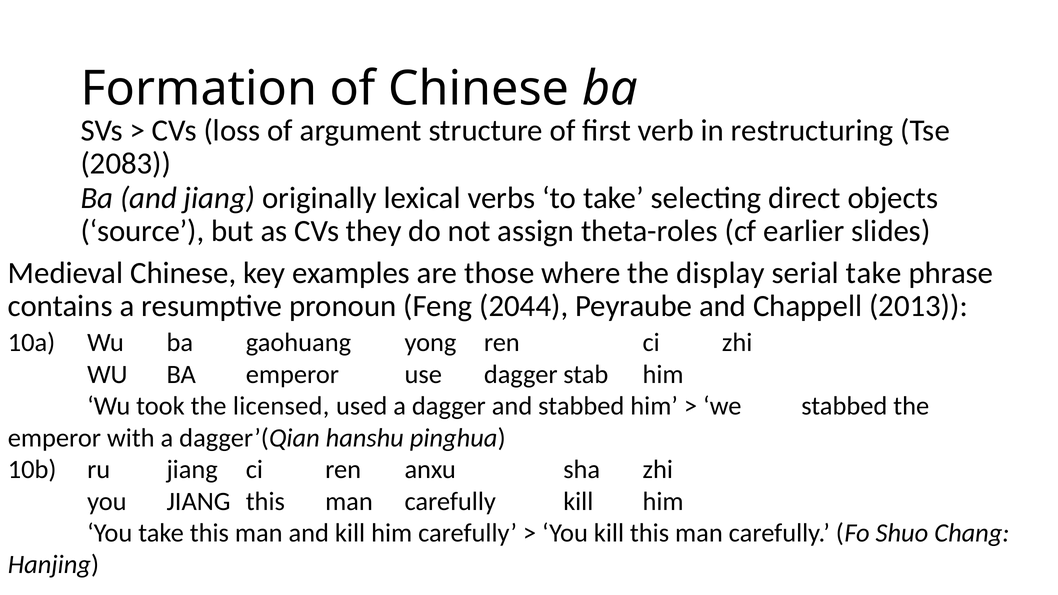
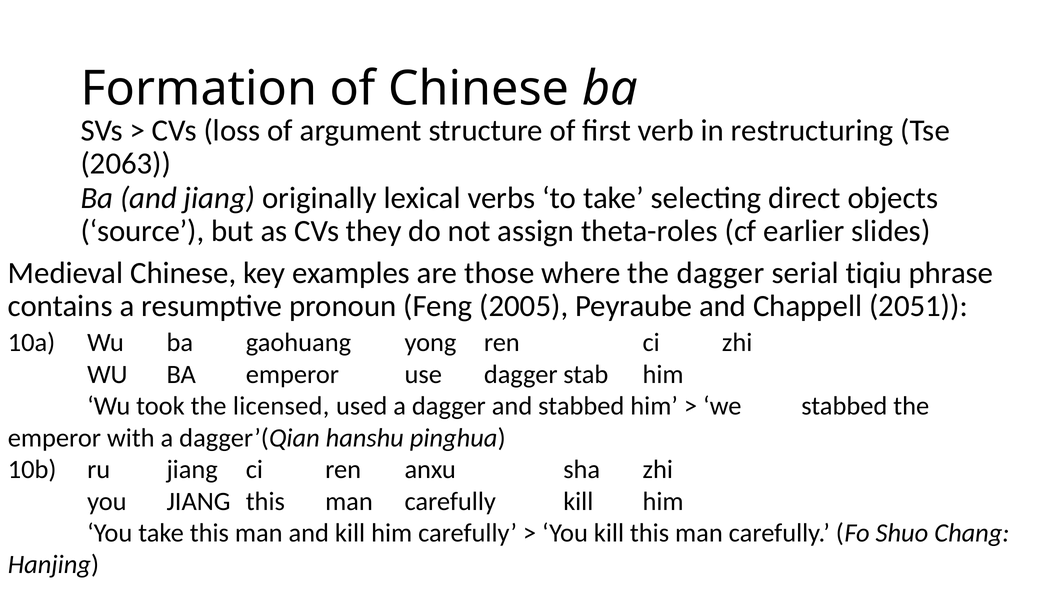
2083: 2083 -> 2063 (126, 164)
the display: display -> dagger (720, 273)
serial take: take -> tiqiu (874, 273)
2044: 2044 -> 2005 (524, 306)
2013: 2013 -> 2051 (918, 306)
